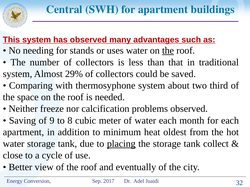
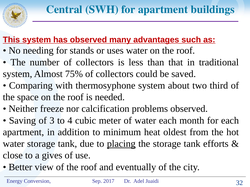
the underline: present -> none (168, 51)
29%: 29% -> 75% (74, 74)
9: 9 -> 3 (52, 121)
8: 8 -> 4 (70, 121)
collect: collect -> efforts (216, 144)
cycle: cycle -> gives (52, 156)
